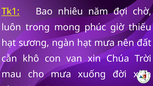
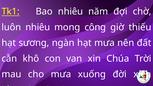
luôn trong: trong -> nhiêu (38, 27)
phúc: phúc -> công (95, 27)
